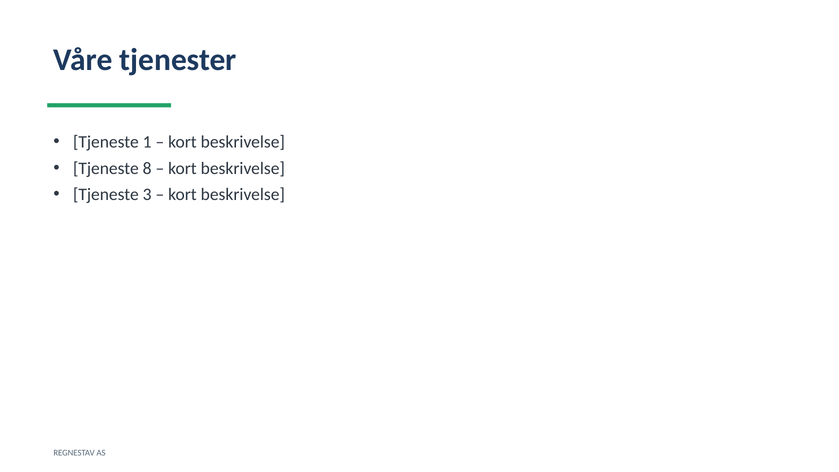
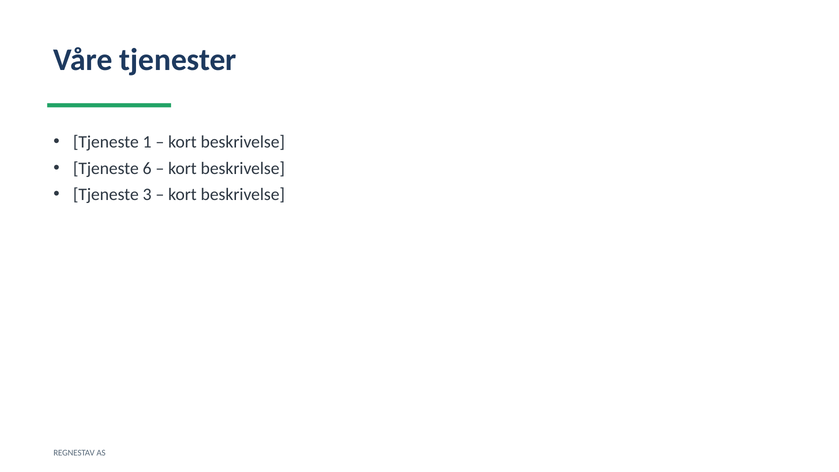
8: 8 -> 6 (147, 168)
